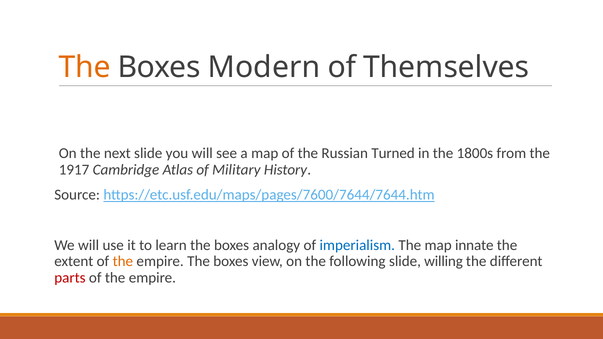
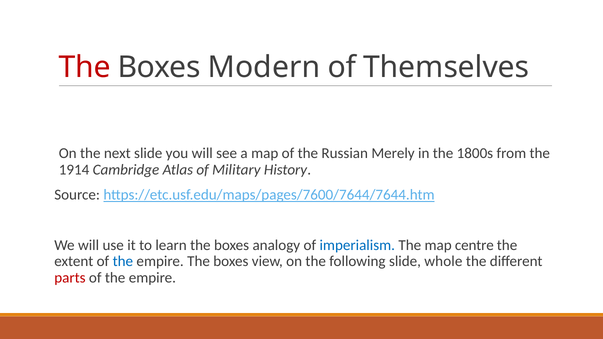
The colour: orange -> red (85, 68)
Turned: Turned -> Merely (393, 154)
1917: 1917 -> 1914 (74, 170)
innate: innate -> centre (474, 245)
the colour: orange -> blue (123, 262)
willing: willing -> whole (443, 262)
